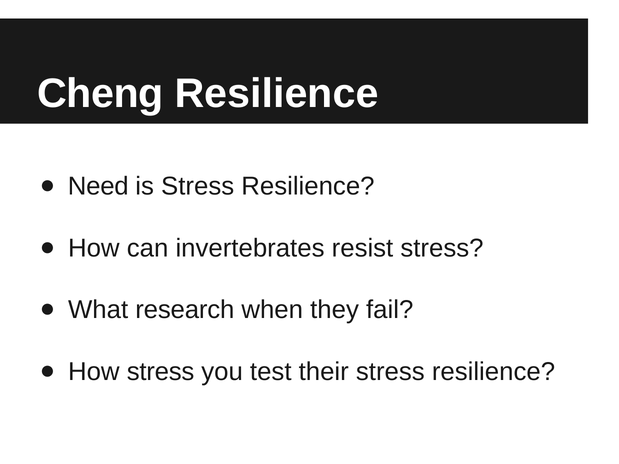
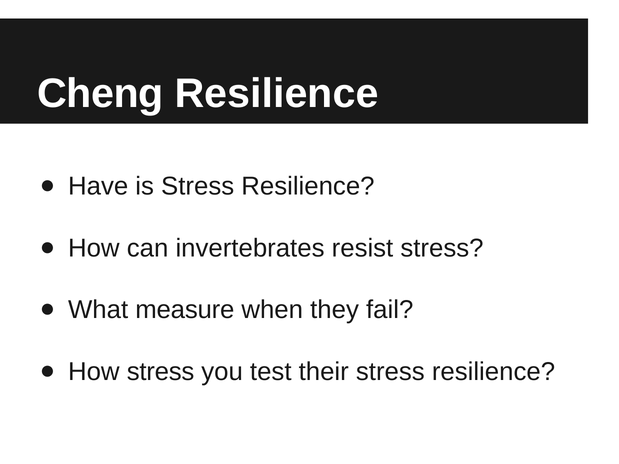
Need: Need -> Have (98, 186)
research: research -> measure (185, 310)
